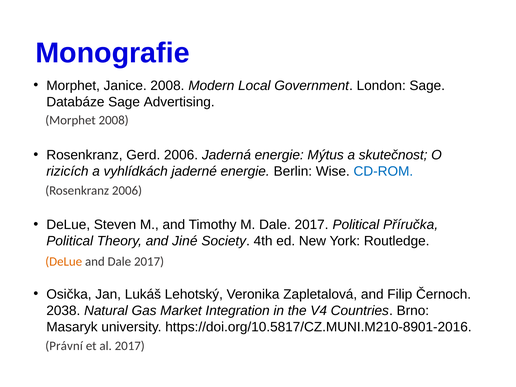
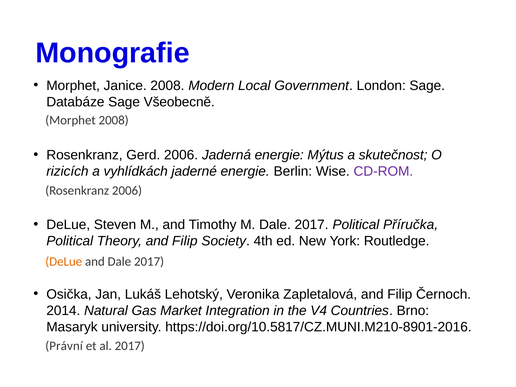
Advertising: Advertising -> Všeobecně (179, 102)
CD-ROM colour: blue -> purple (383, 171)
Theory and Jiné: Jiné -> Filip (185, 241)
2038: 2038 -> 2014 (63, 311)
